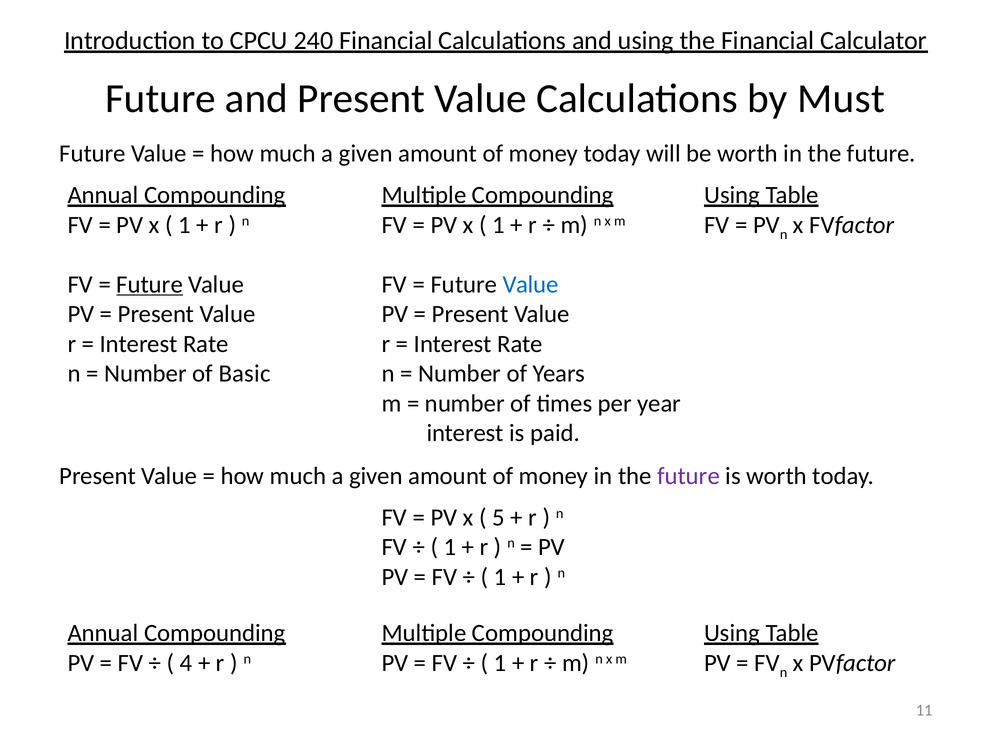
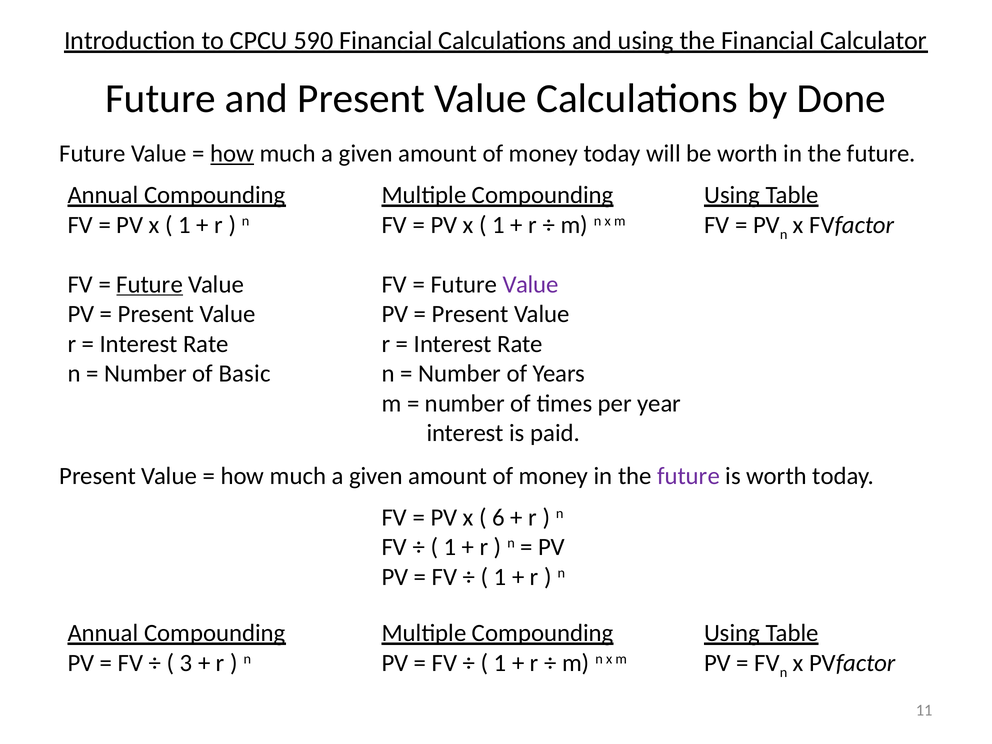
240: 240 -> 590 (313, 41)
Must: Must -> Done (841, 99)
how underline: none -> present (232, 154)
Value colour: blue -> purple (530, 284)
5: 5 -> 6 (499, 517)
4: 4 -> 3 (186, 663)
